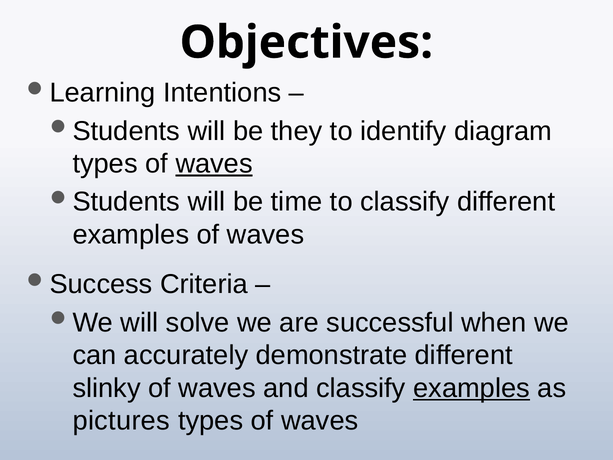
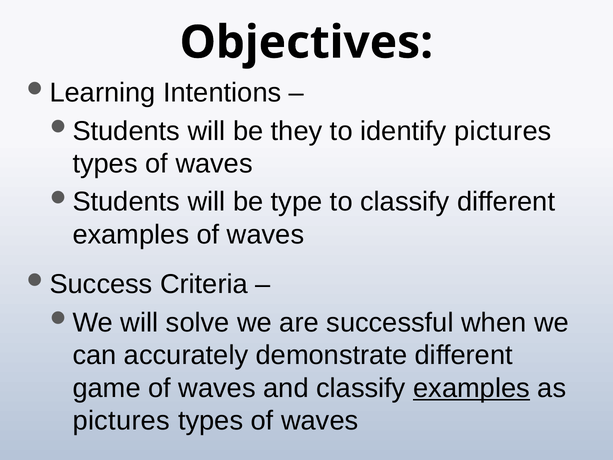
identify diagram: diagram -> pictures (503, 131)
waves underline: present -> none (214, 164)
time: time -> type (297, 202)
slinky: slinky -> game (107, 388)
